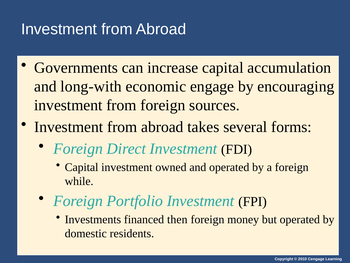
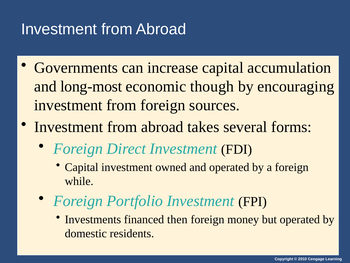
long-with: long-with -> long-most (91, 86)
engage: engage -> though (212, 86)
